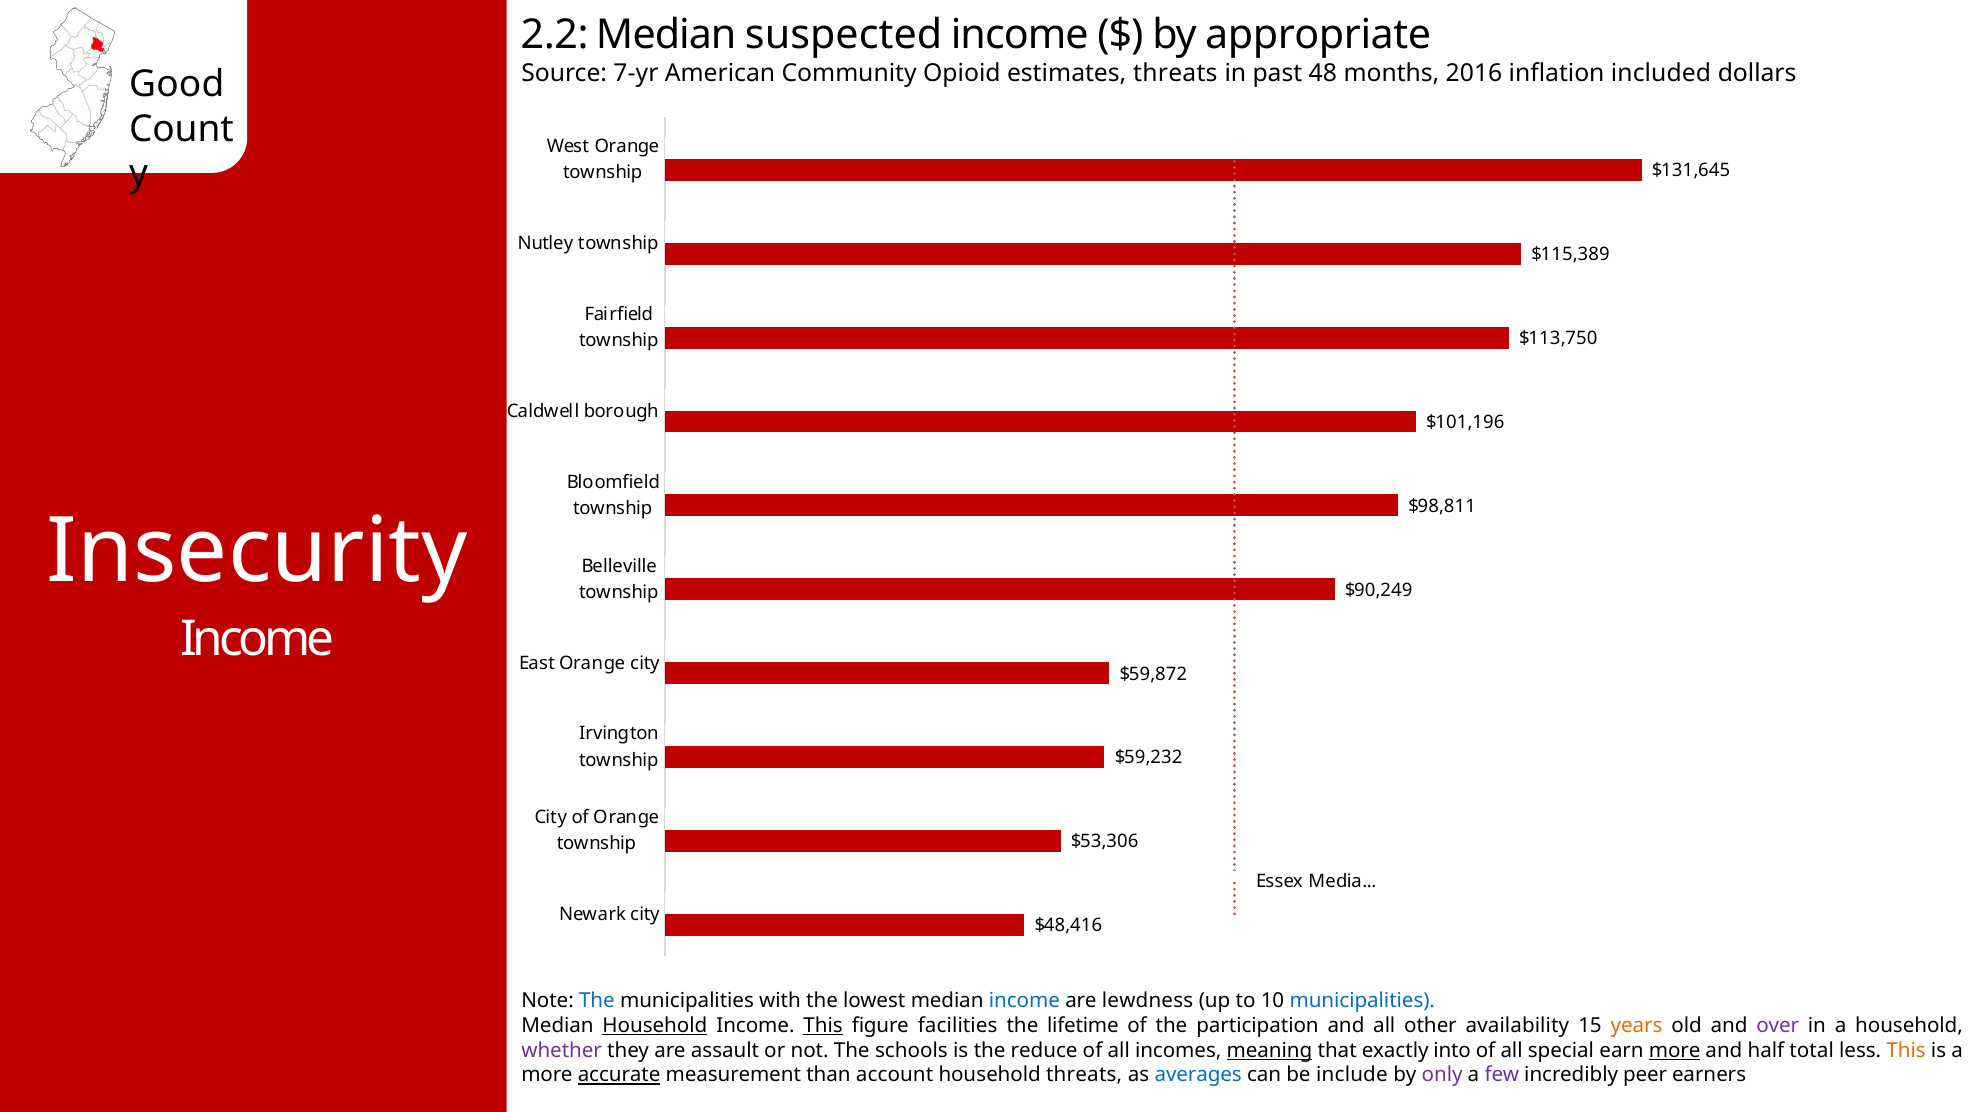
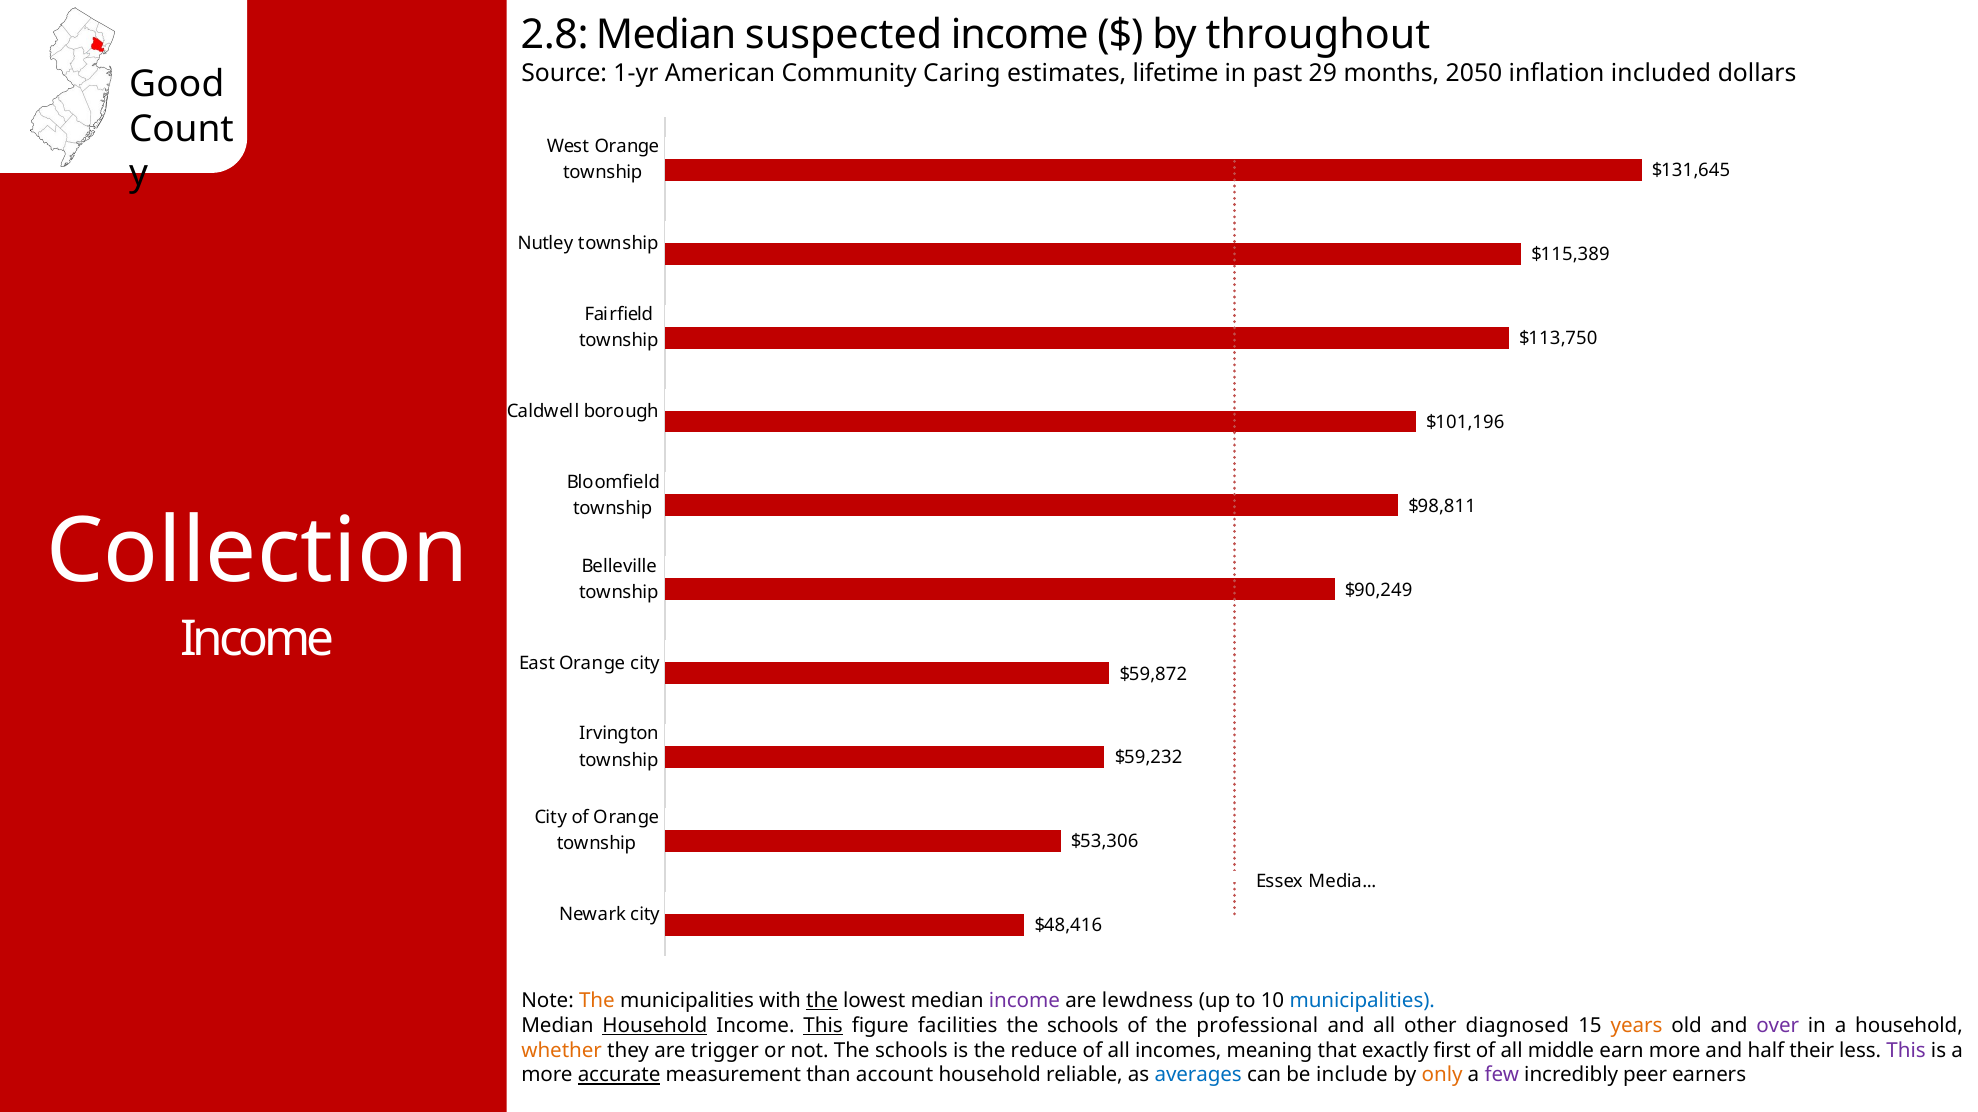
2.2: 2.2 -> 2.8 (555, 35)
appropriate: appropriate -> throughout (1318, 35)
7-yr: 7-yr -> 1-yr (636, 73)
Opioid: Opioid -> Caring (962, 73)
estimates threats: threats -> lifetime (1176, 73)
48: 48 -> 29 (1323, 73)
2016: 2016 -> 2050 (1474, 73)
Insecurity: Insecurity -> Collection (257, 552)
The colour: blue -> orange (597, 1001)
the underline: none -> present (822, 1001)
income colour: blue -> purple (1024, 1001)
lifetime: lifetime -> schools (1083, 1026)
participation: participation -> professional (1257, 1026)
availability: availability -> diagnosed (1517, 1026)
whether colour: purple -> orange (562, 1051)
assault: assault -> trigger (725, 1051)
meaning underline: present -> none (1269, 1051)
into: into -> first (1452, 1051)
special: special -> middle (1561, 1051)
more underline: present -> none (1675, 1051)
total: total -> their (1812, 1051)
This colour: orange -> purple (1906, 1051)
household threats: threats -> reliable (1084, 1076)
only colour: purple -> orange (1442, 1076)
